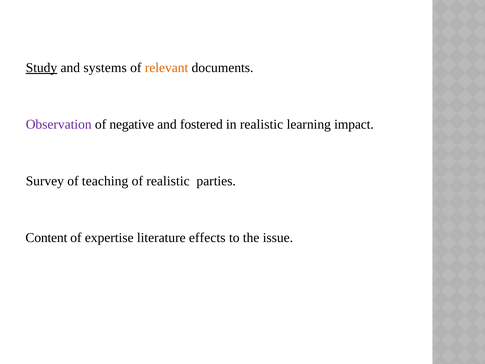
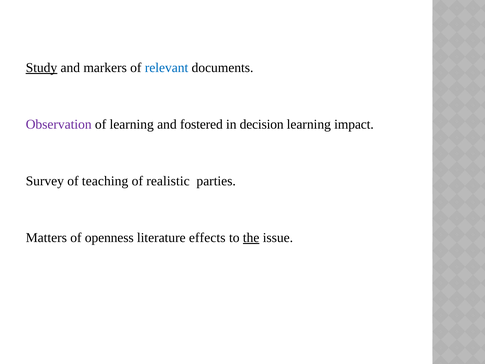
systems: systems -> markers (105, 68)
relevant colour: orange -> blue (167, 68)
of negative: negative -> learning (132, 124)
in realistic: realistic -> decision (262, 124)
Content: Content -> Matters (46, 237)
expertise: expertise -> openness (109, 237)
the underline: none -> present (251, 237)
